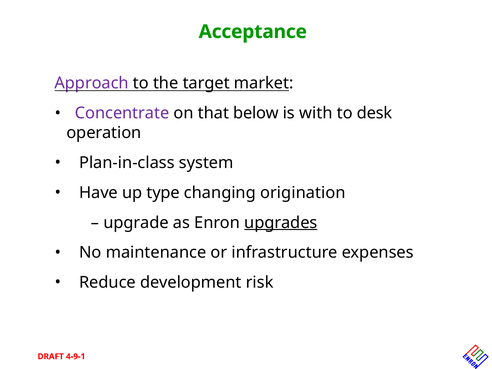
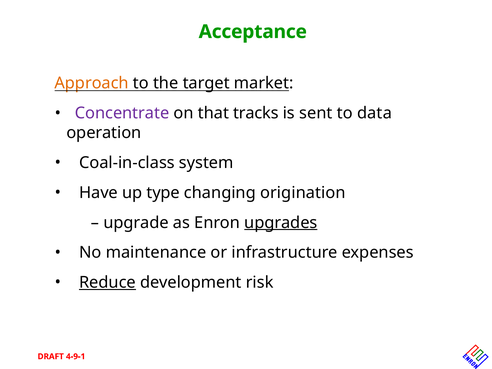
Approach colour: purple -> orange (92, 83)
below: below -> tracks (256, 113)
with: with -> sent (316, 113)
desk: desk -> data (374, 113)
Plan-in-class: Plan-in-class -> Coal-in-class (127, 163)
Reduce underline: none -> present (107, 282)
